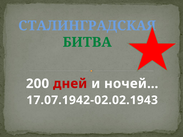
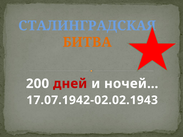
БИТВА colour: green -> orange (87, 42)
